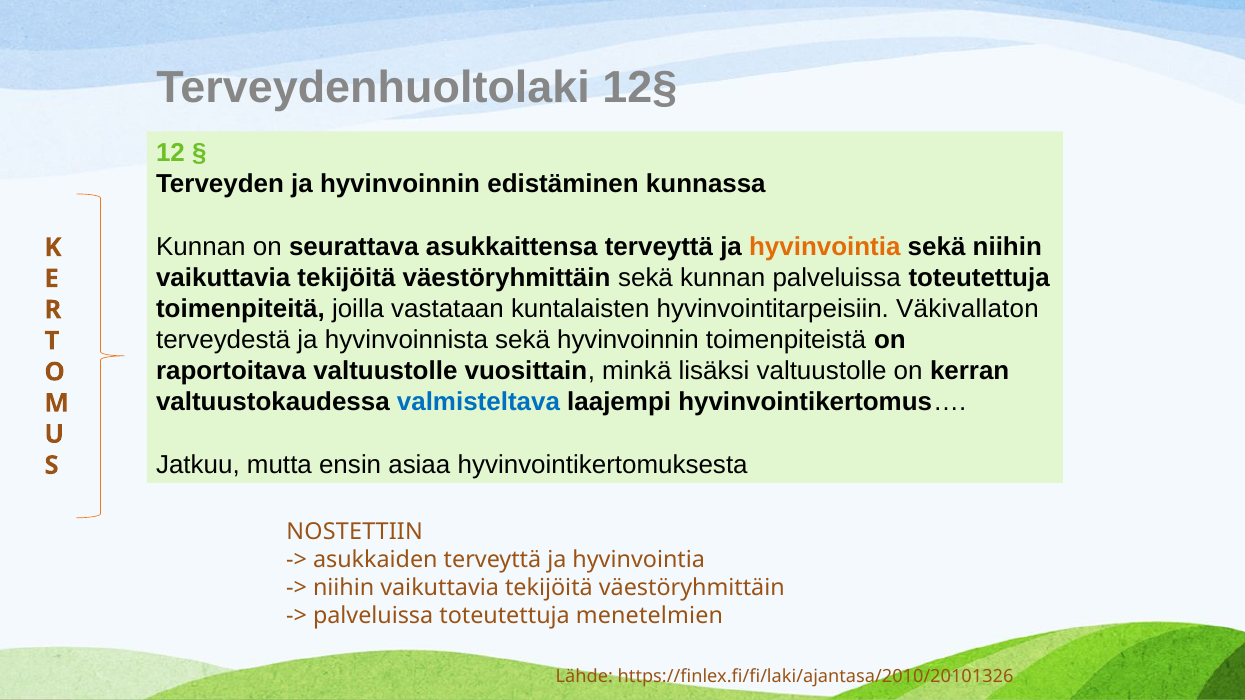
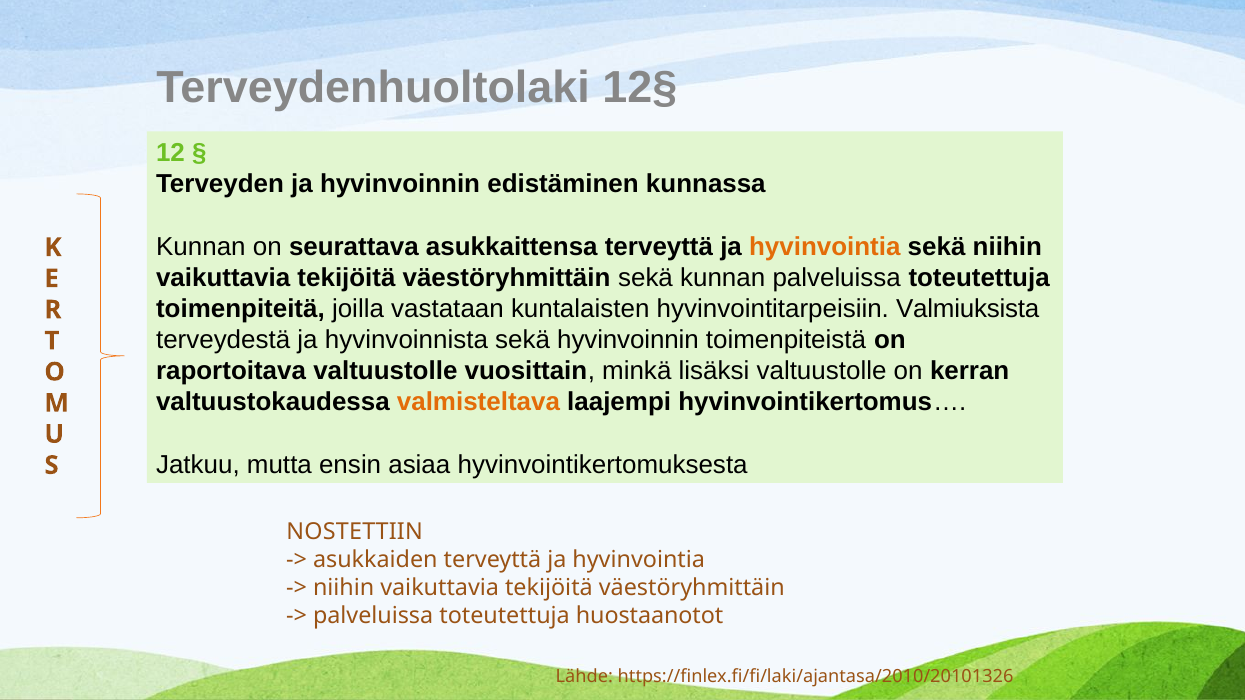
Väkivallaton: Väkivallaton -> Valmiuksista (968, 309)
valmisteltava colour: blue -> orange (478, 402)
menetelmien: menetelmien -> huostaanotot (650, 616)
